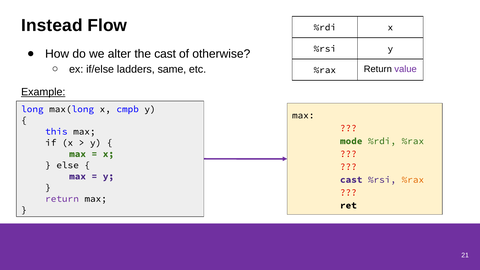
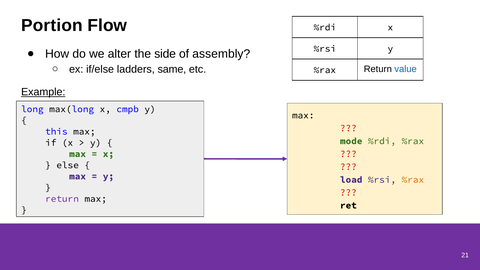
Instead: Instead -> Portion (52, 25)
the cast: cast -> side (165, 54)
otherwise: otherwise -> assembly (221, 54)
value colour: purple -> blue (406, 69)
cast: cast -> load (351, 180)
